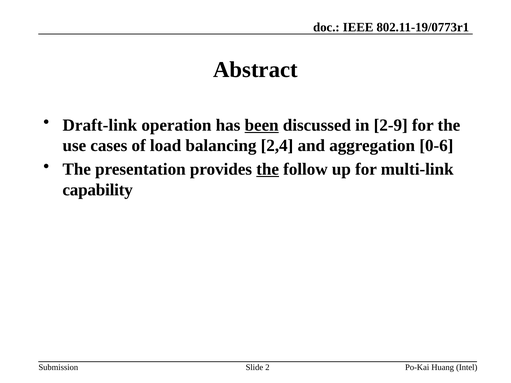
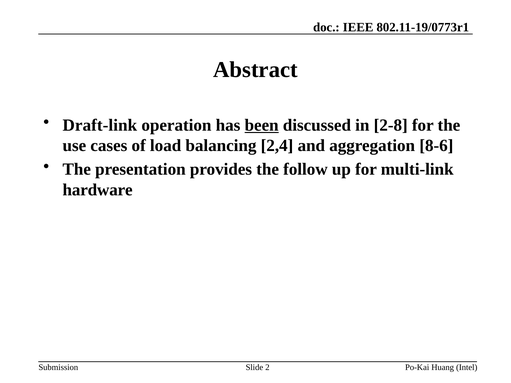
2-9: 2-9 -> 2-8 (391, 125)
0-6: 0-6 -> 8-6 (436, 146)
the underline: present -> none (268, 169)
capability: capability -> hardware (98, 190)
